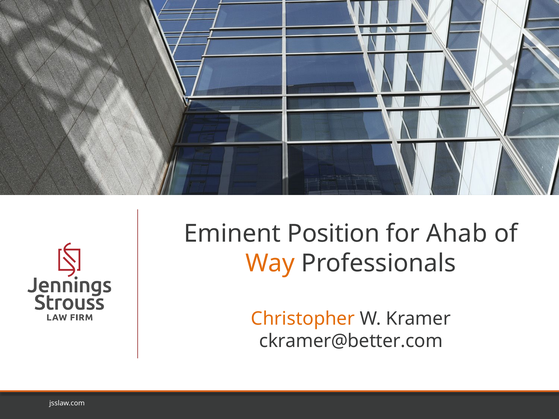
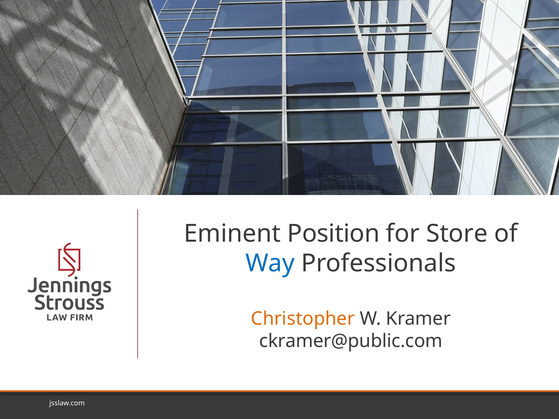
Ahab: Ahab -> Store (457, 234)
Way colour: orange -> blue (270, 264)
ckramer@better.com: ckramer@better.com -> ckramer@public.com (351, 341)
